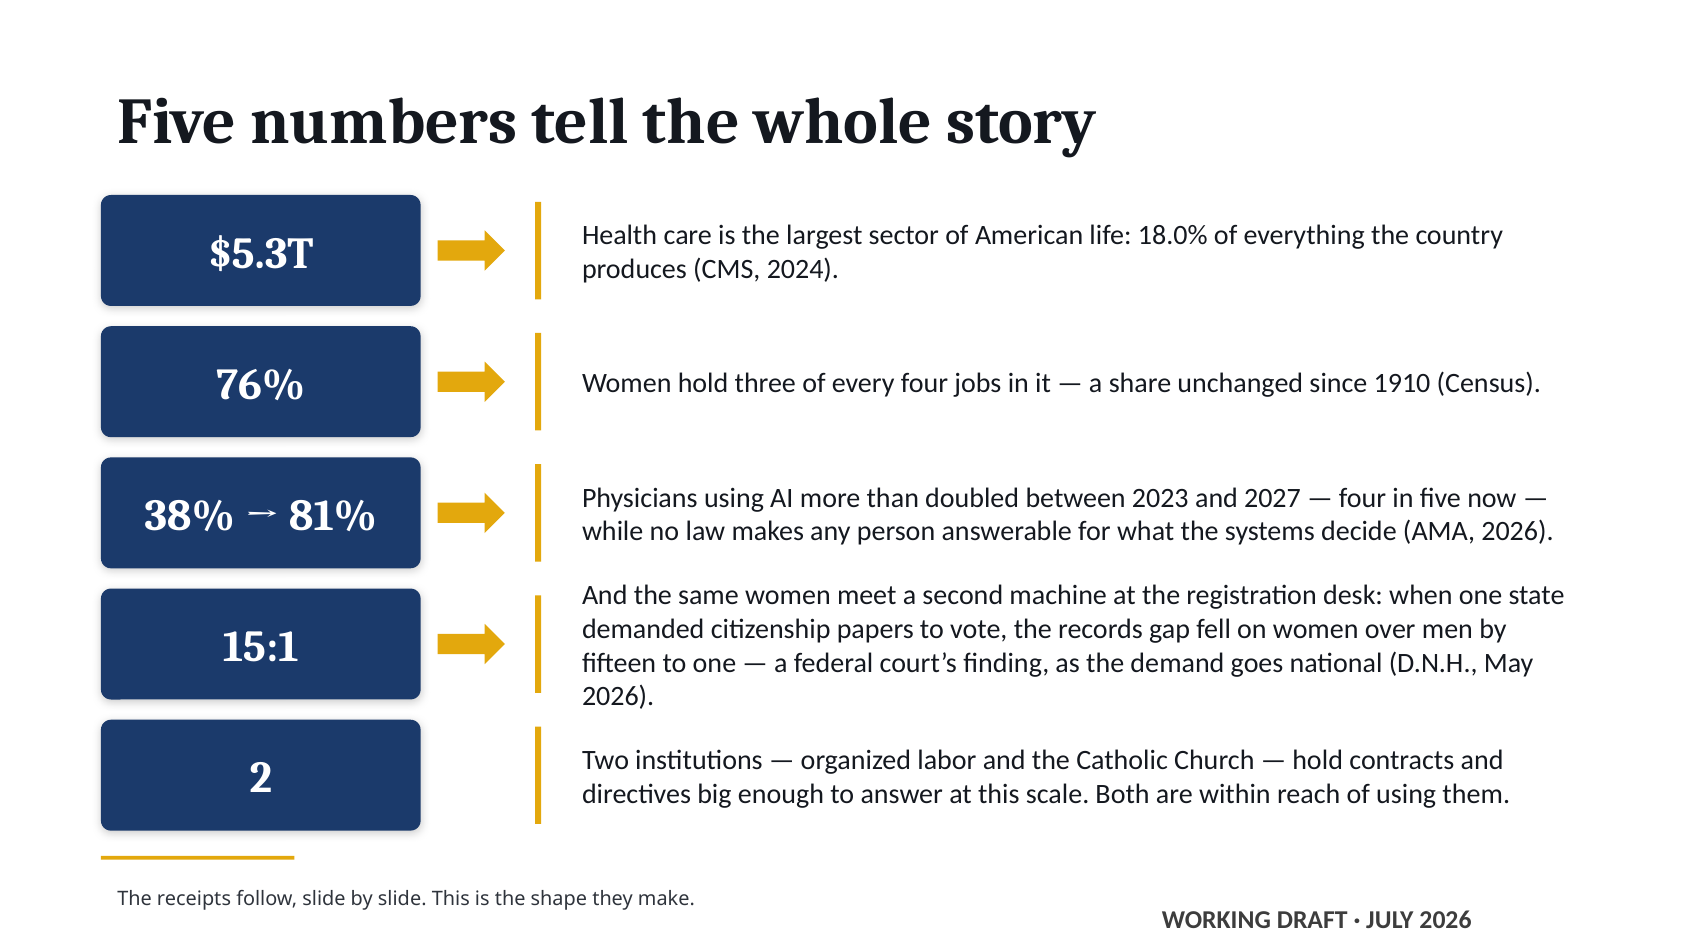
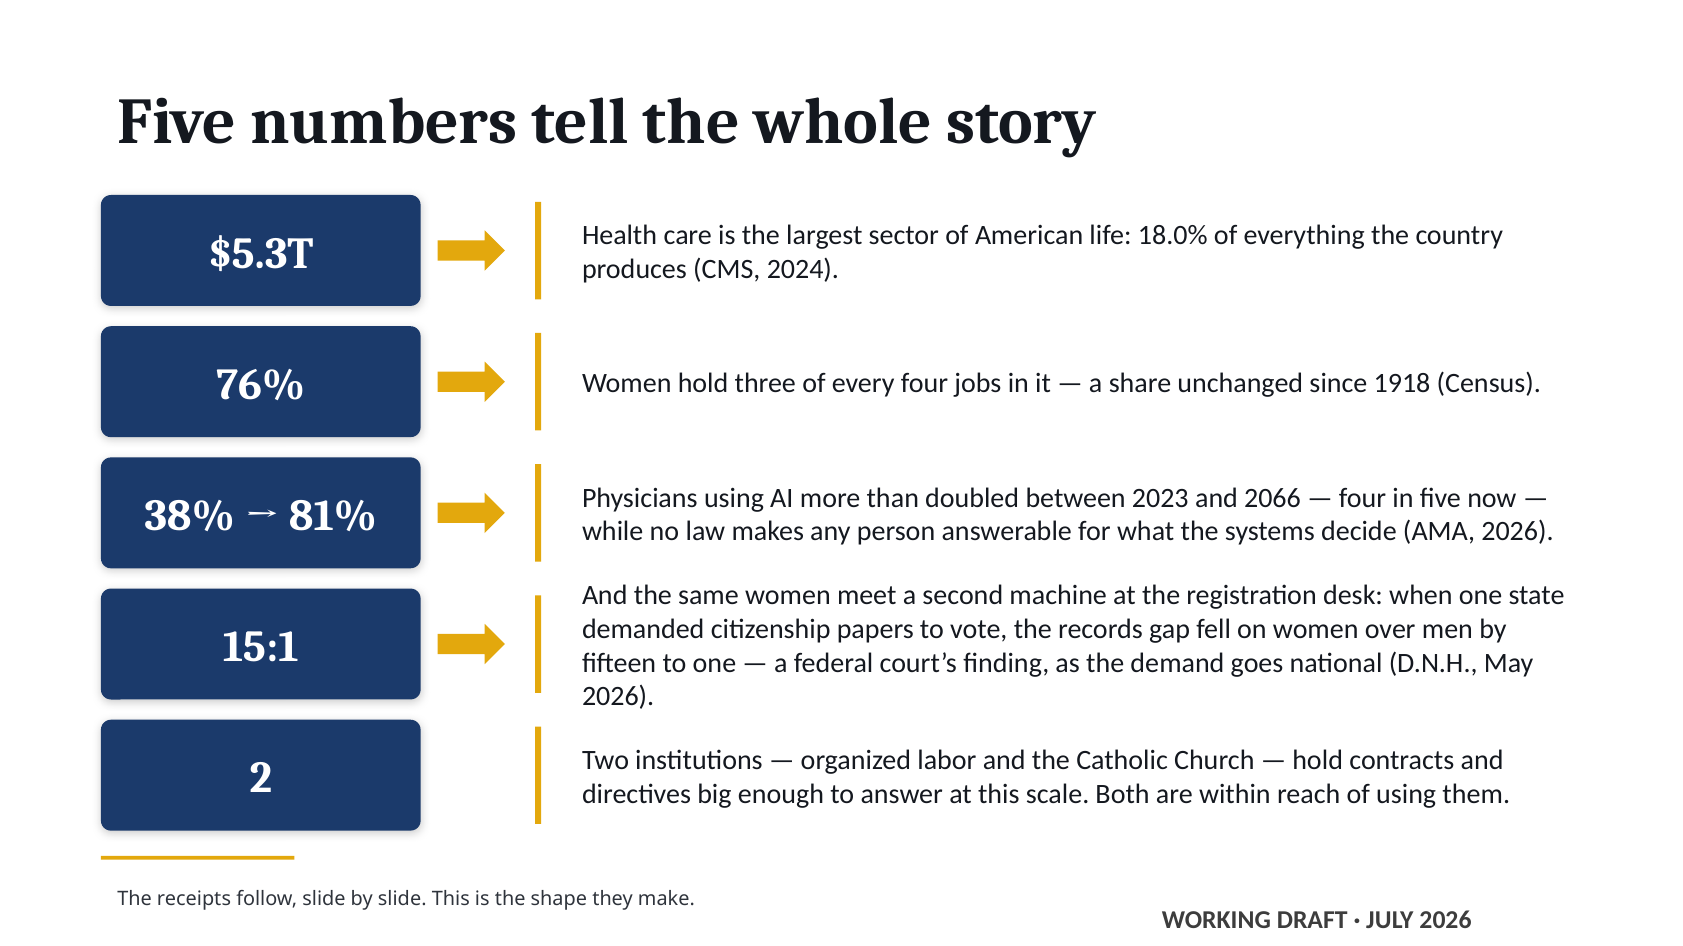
1910: 1910 -> 1918 (1402, 384)
2027: 2027 -> 2066 (1272, 498)
